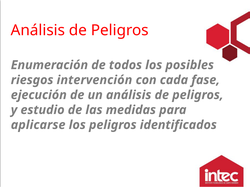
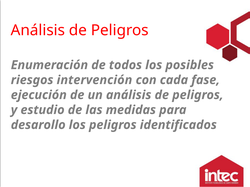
aplicarse: aplicarse -> desarollo (38, 125)
